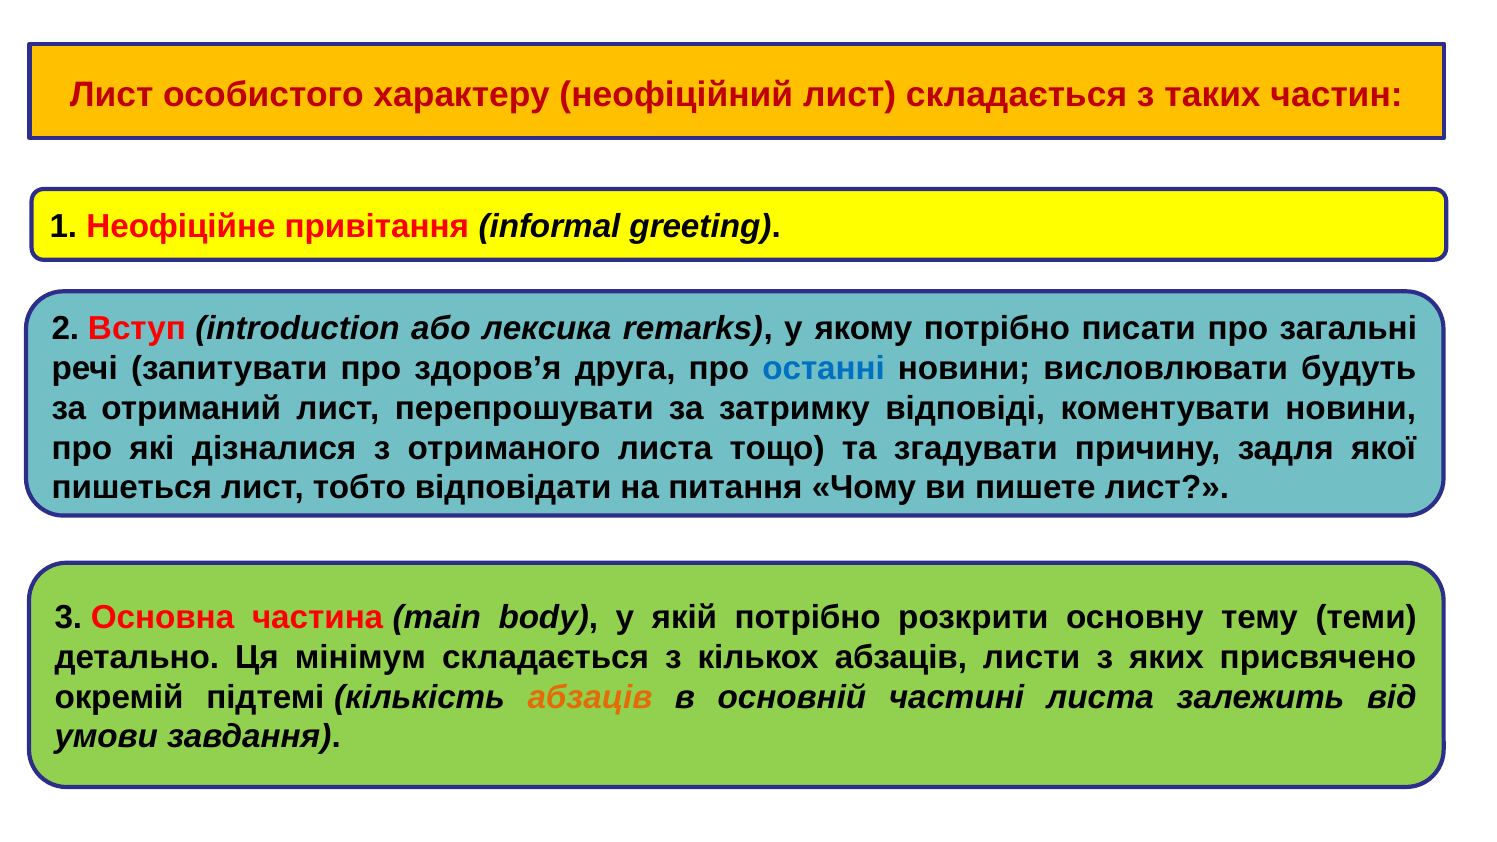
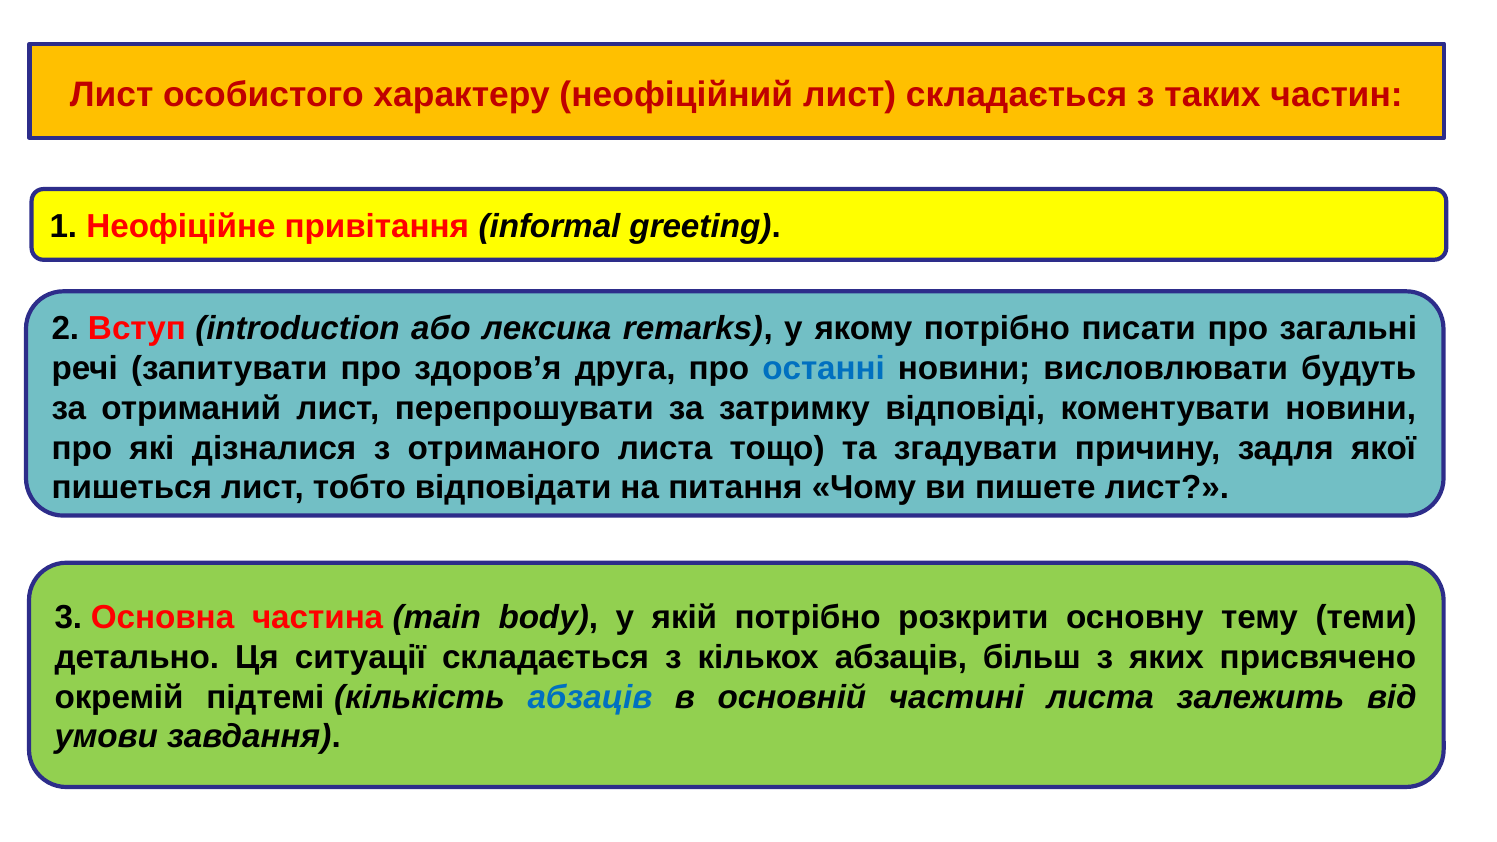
мінімум: мінімум -> ситуації (360, 657)
листи: листи -> більш (1032, 657)
абзаців colour: orange -> blue (590, 697)
